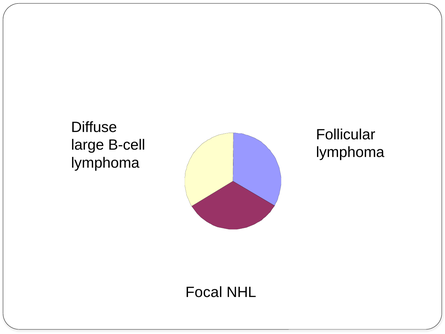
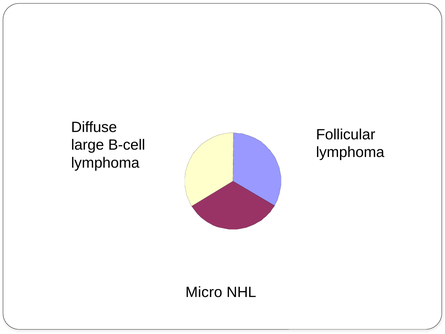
Focal: Focal -> Micro (204, 292)
